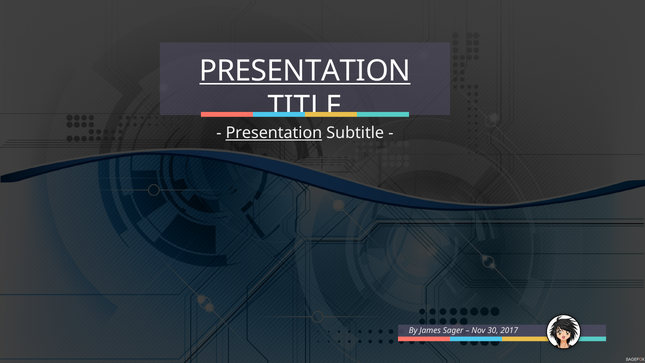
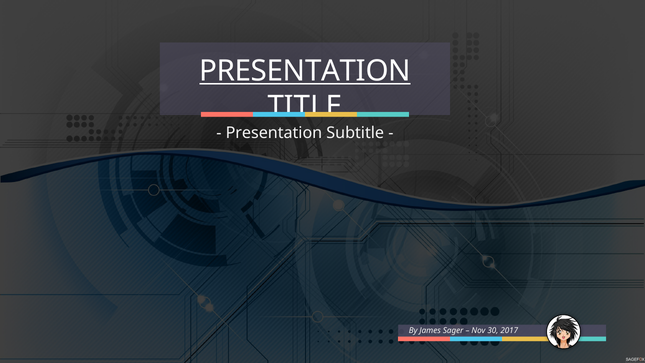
Presentation underline: present -> none (274, 133)
